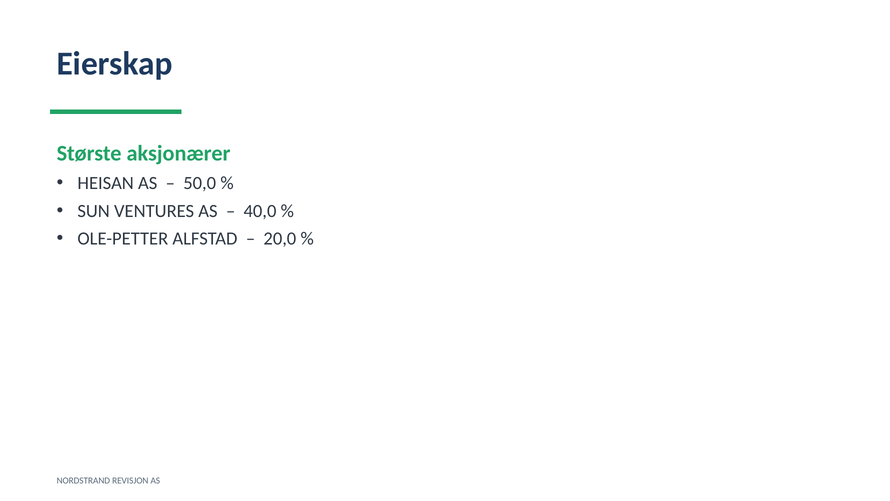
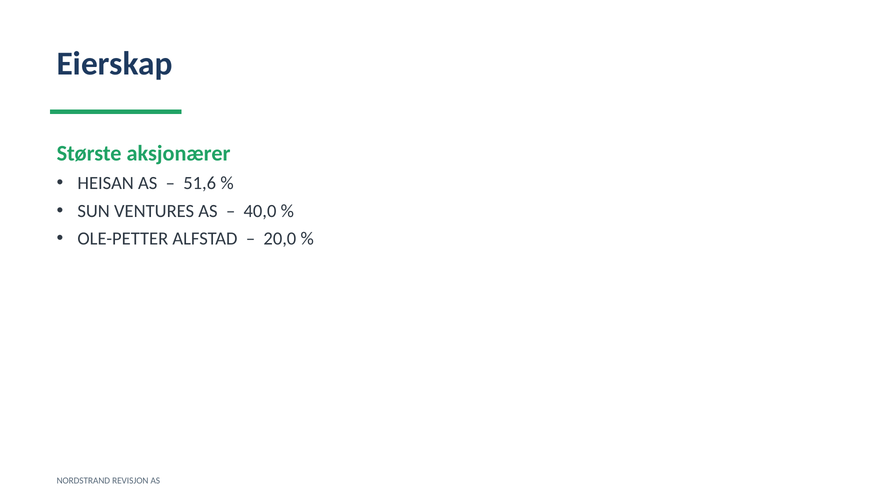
50,0: 50,0 -> 51,6 (200, 183)
